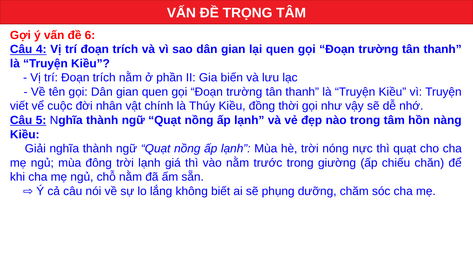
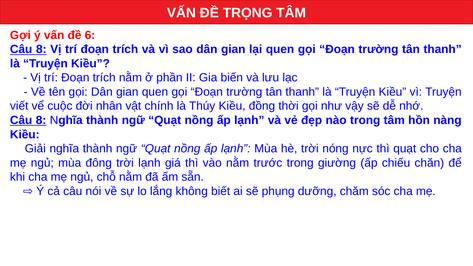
4: 4 -> 8 (41, 49)
5: 5 -> 8 (41, 120)
